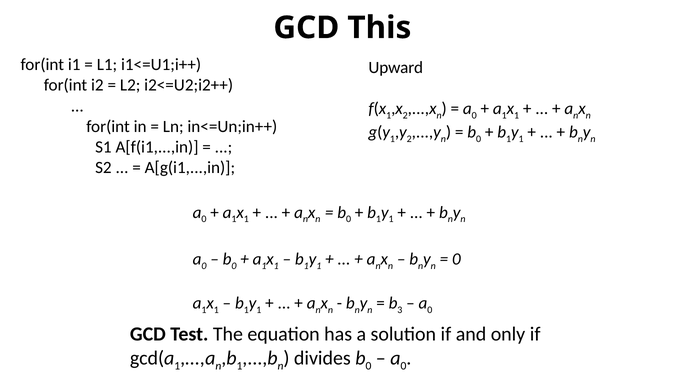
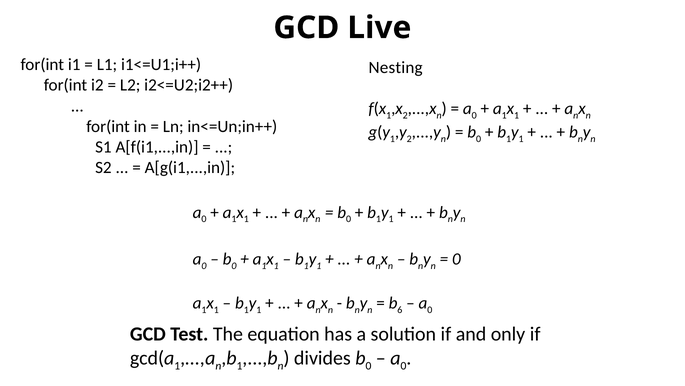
This: This -> Live (379, 28)
Upward: Upward -> Nesting (396, 67)
3: 3 -> 6 (400, 309)
